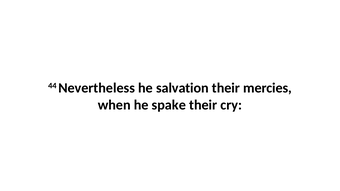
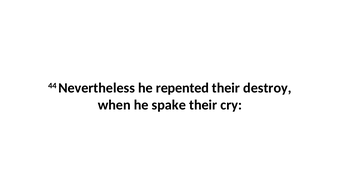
salvation: salvation -> repented (182, 88)
mercies: mercies -> destroy (267, 88)
